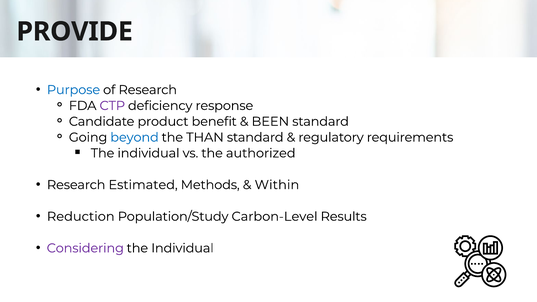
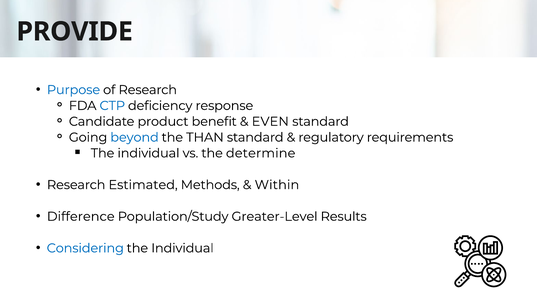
CTP colour: purple -> blue (112, 106)
BEEN: BEEN -> EVEN (270, 122)
authorized: authorized -> determine (261, 153)
Reduction: Reduction -> Difference (81, 217)
Carbon-Level: Carbon-Level -> Greater-Level (275, 217)
Considering colour: purple -> blue (85, 248)
